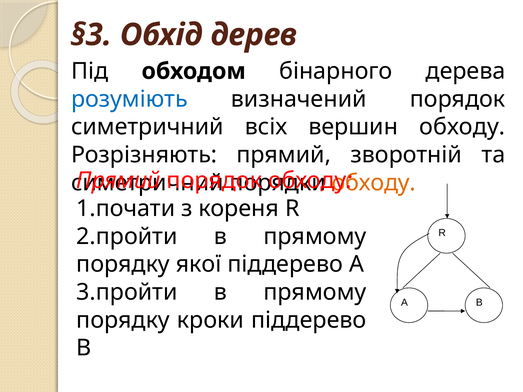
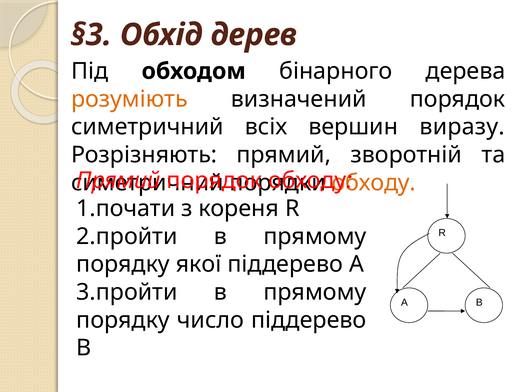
розуміють colour: blue -> orange (129, 99)
вершин обходу: обходу -> виразу (462, 127)
кроки: кроки -> число (210, 320)
